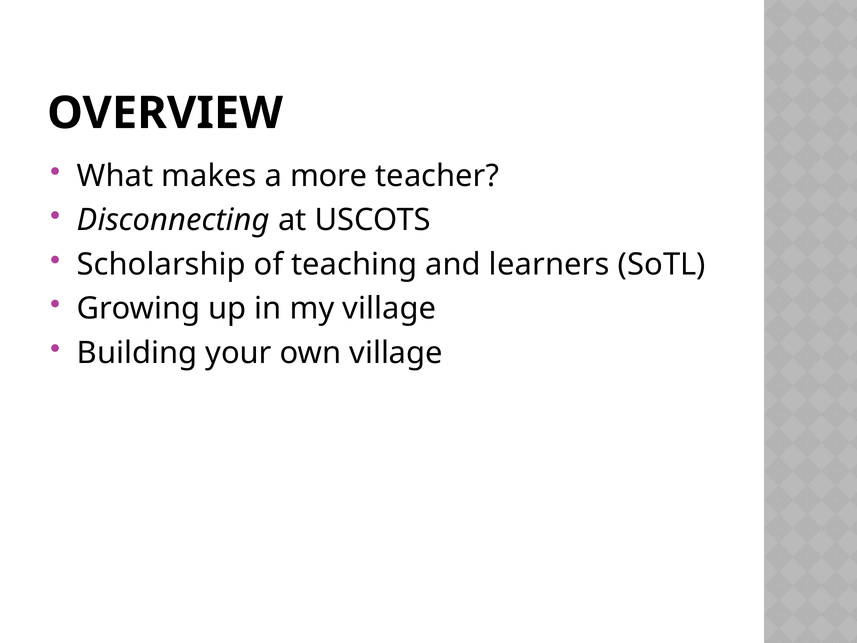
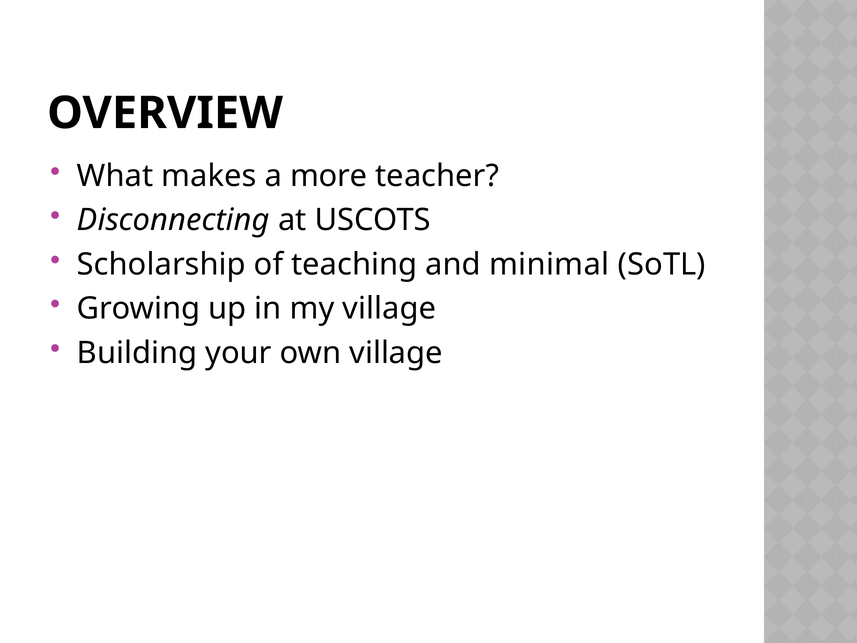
learners: learners -> minimal (549, 264)
